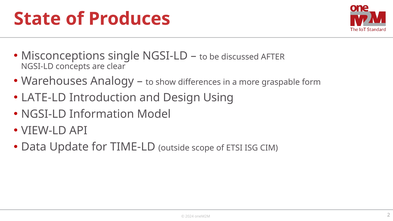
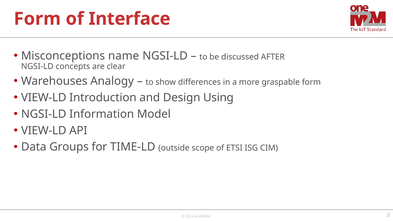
State: State -> Form (37, 19)
Produces: Produces -> Interface (129, 19)
single: single -> name (124, 56)
LATE-LD: LATE-LD -> VIEW-LD (44, 98)
Update: Update -> Groups (69, 147)
